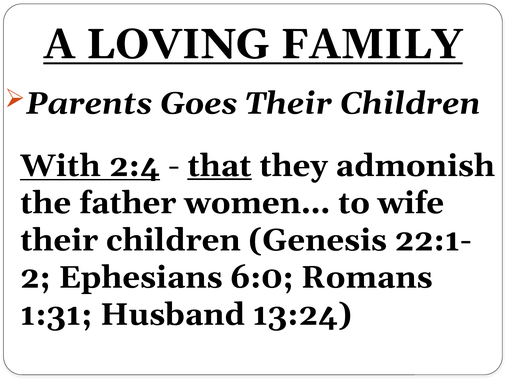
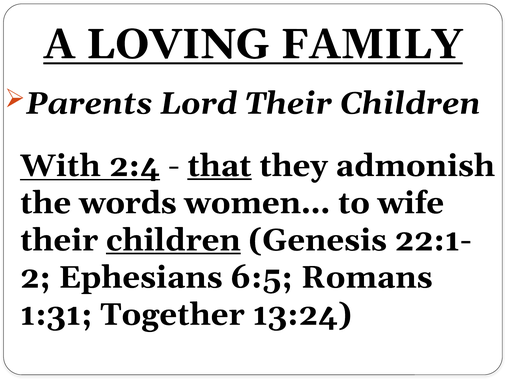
Goes: Goes -> Lord (199, 103)
father: father -> words (128, 203)
children underline: none -> present (173, 240)
6:0: 6:0 -> 6:5 (262, 277)
Husband: Husband -> Together (173, 314)
